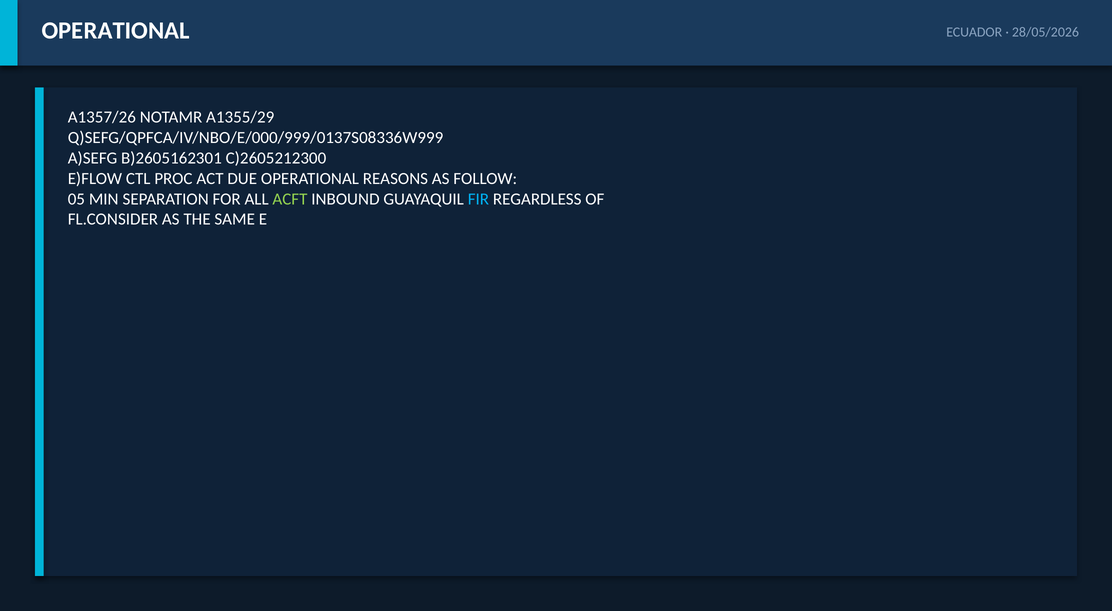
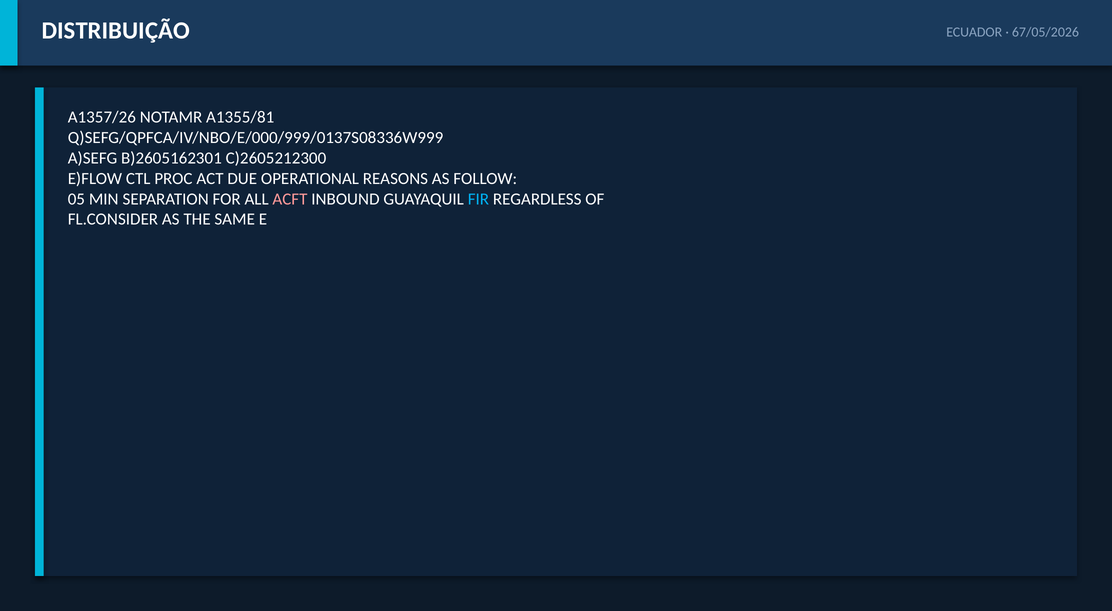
OPERATIONAL: OPERATIONAL -> DISTRIBUIÇÃO (116, 31)
28/05/2026: 28/05/2026 -> 67/05/2026 (1045, 32)
A1355/29: A1355/29 -> A1355/81 (240, 118)
ACFT colour: light green -> pink (290, 199)
